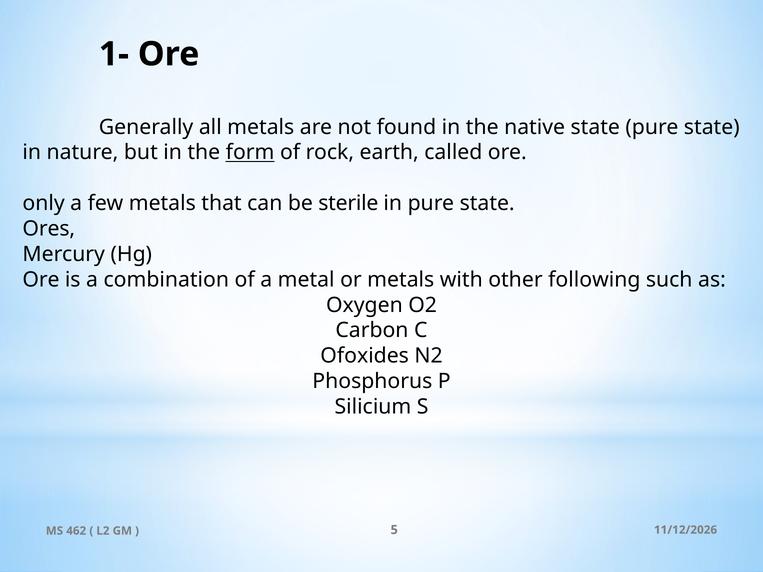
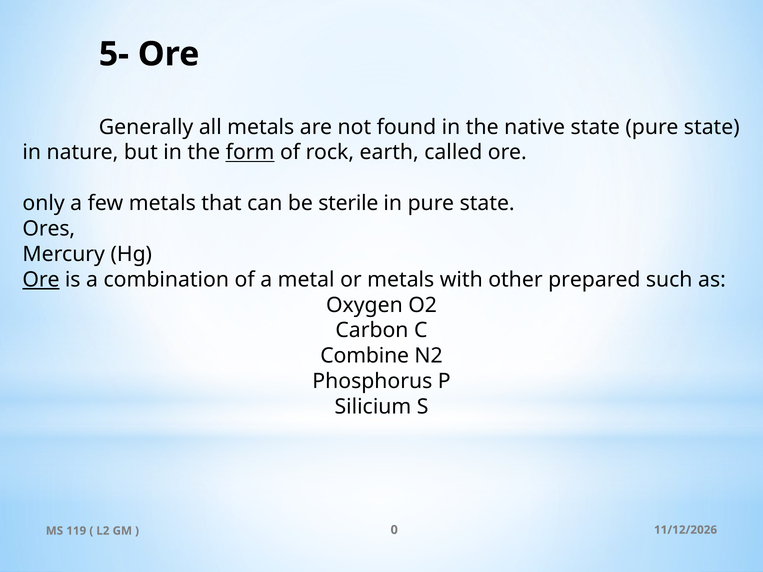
1-: 1- -> 5- (114, 54)
Ore underline: none -> present (41, 280)
following: following -> prepared (594, 280)
Ofoxides: Ofoxides -> Combine (365, 356)
462: 462 -> 119 (76, 531)
5: 5 -> 0 (394, 530)
